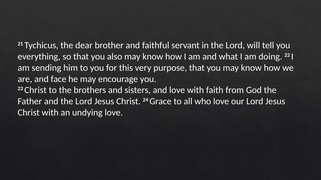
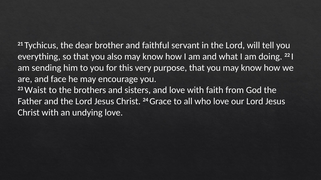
23 Christ: Christ -> Waist (35, 90)
